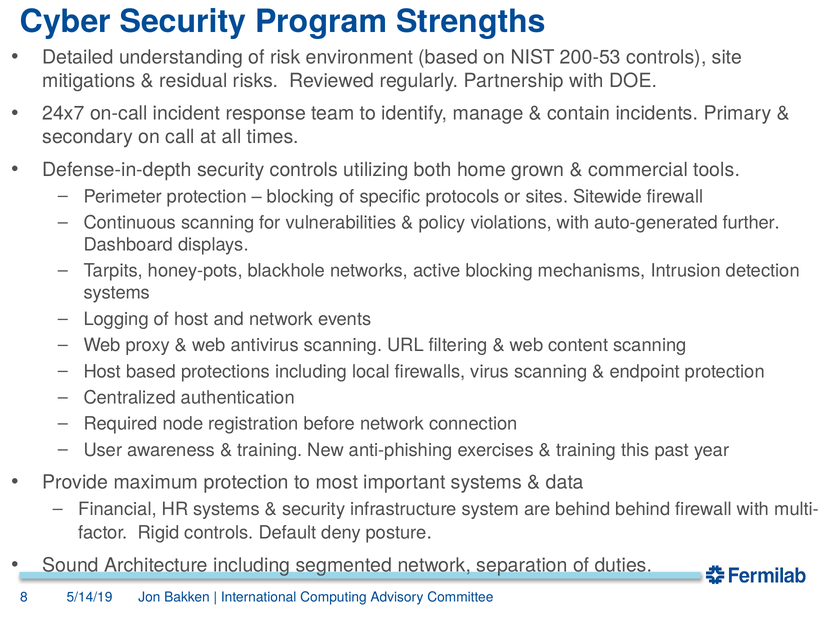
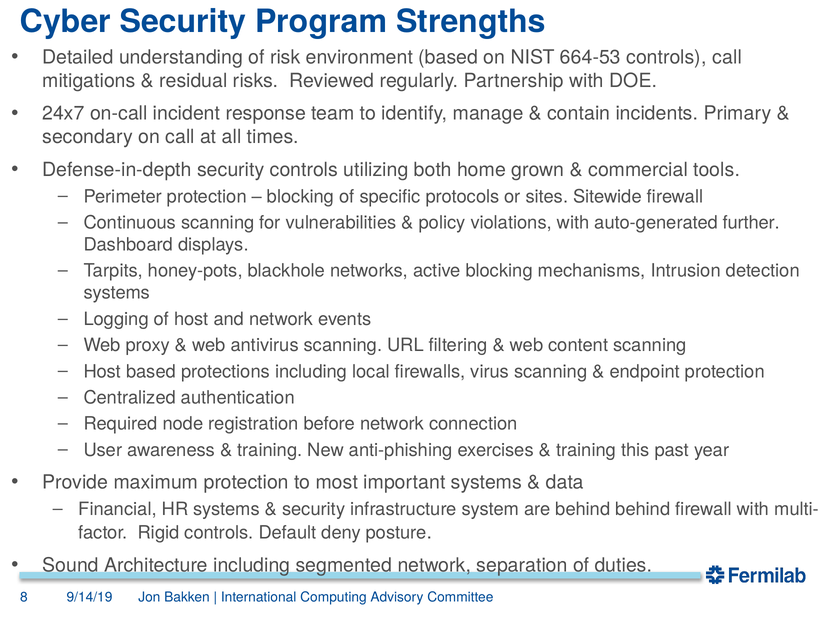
200-53: 200-53 -> 664-53 (590, 57)
controls site: site -> call (727, 57)
5/14/19: 5/14/19 -> 9/14/19 (89, 597)
